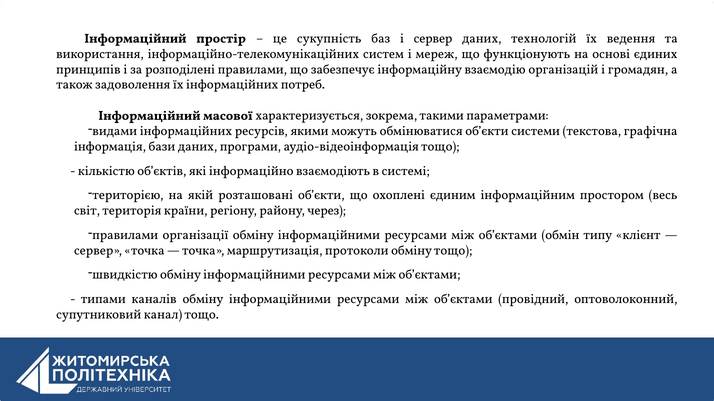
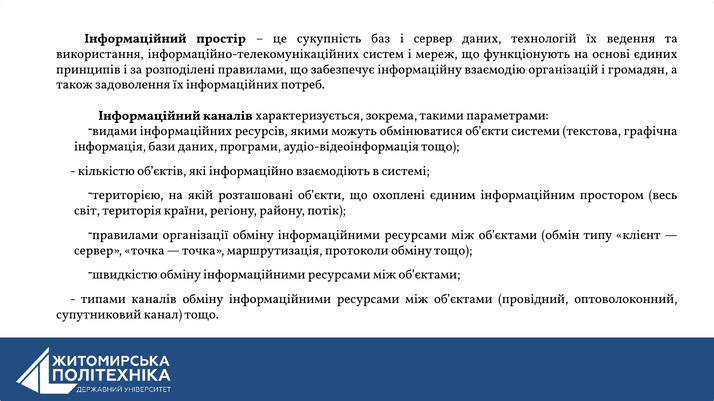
Інформаційний масової: масової -> каналів (228, 116)
через: через -> потік (327, 211)
